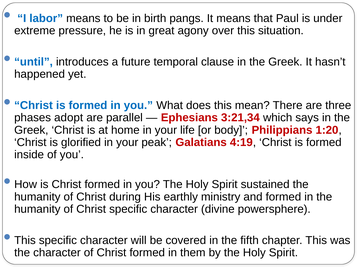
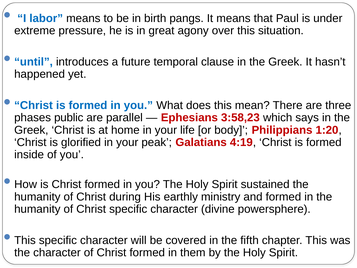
adopt: adopt -> public (69, 118)
3:21,34: 3:21,34 -> 3:58,23 (240, 118)
